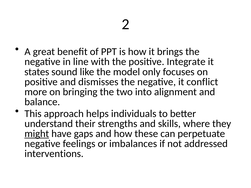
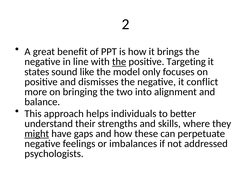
the underline: none -> present (119, 62)
Integrate: Integrate -> Targeting (186, 62)
interventions: interventions -> psychologists (54, 154)
